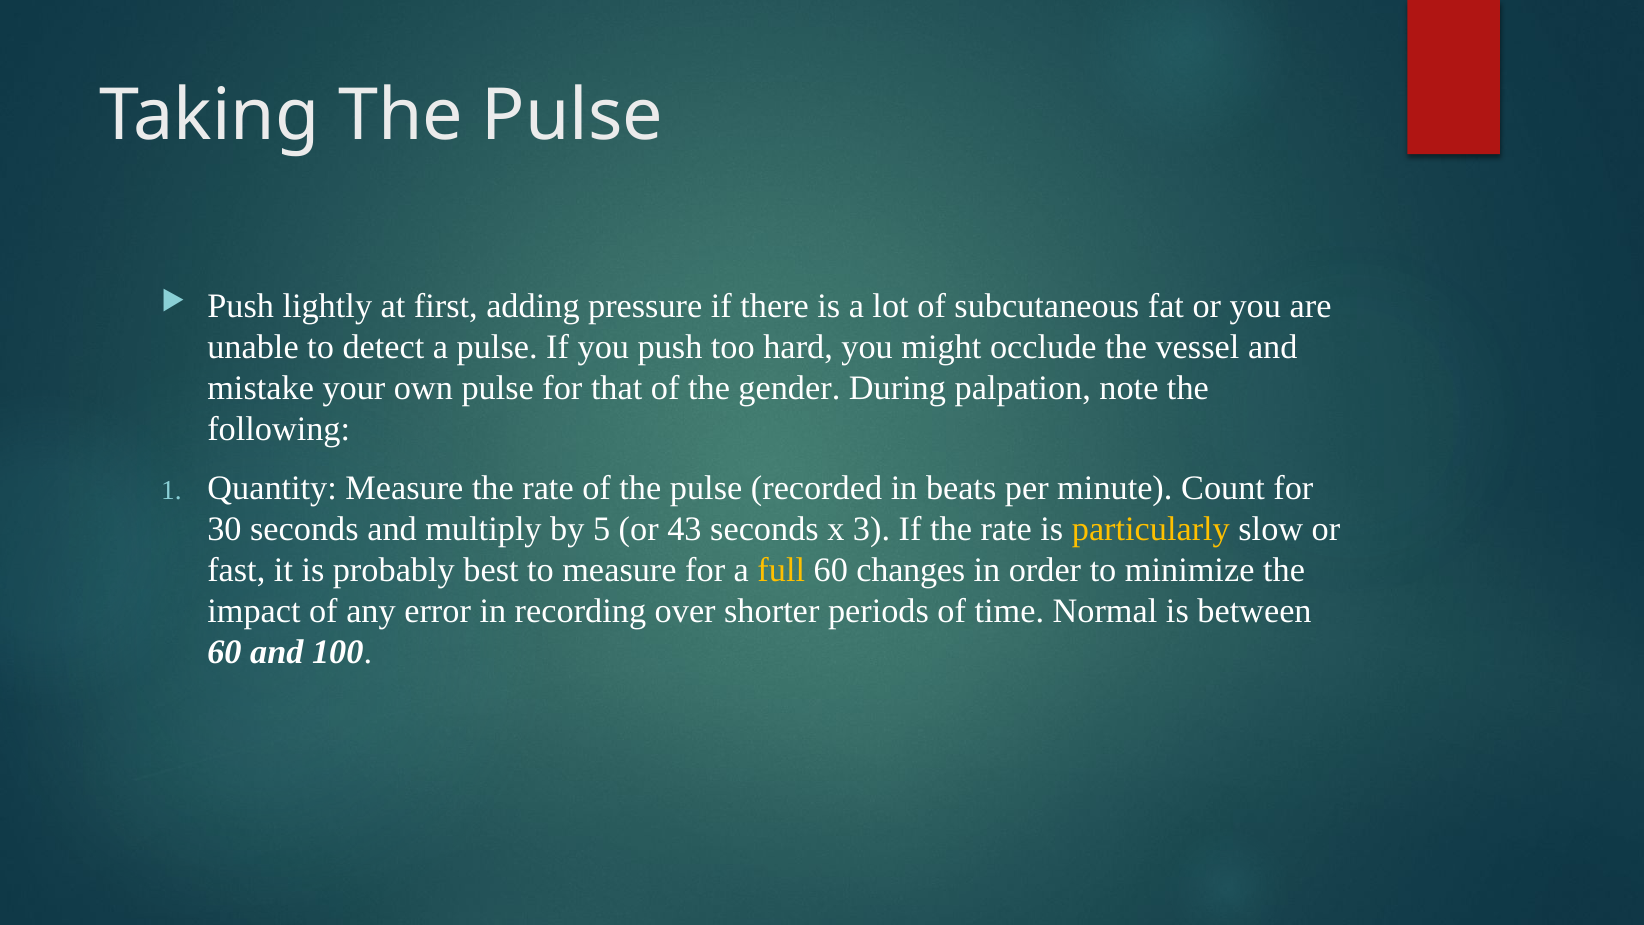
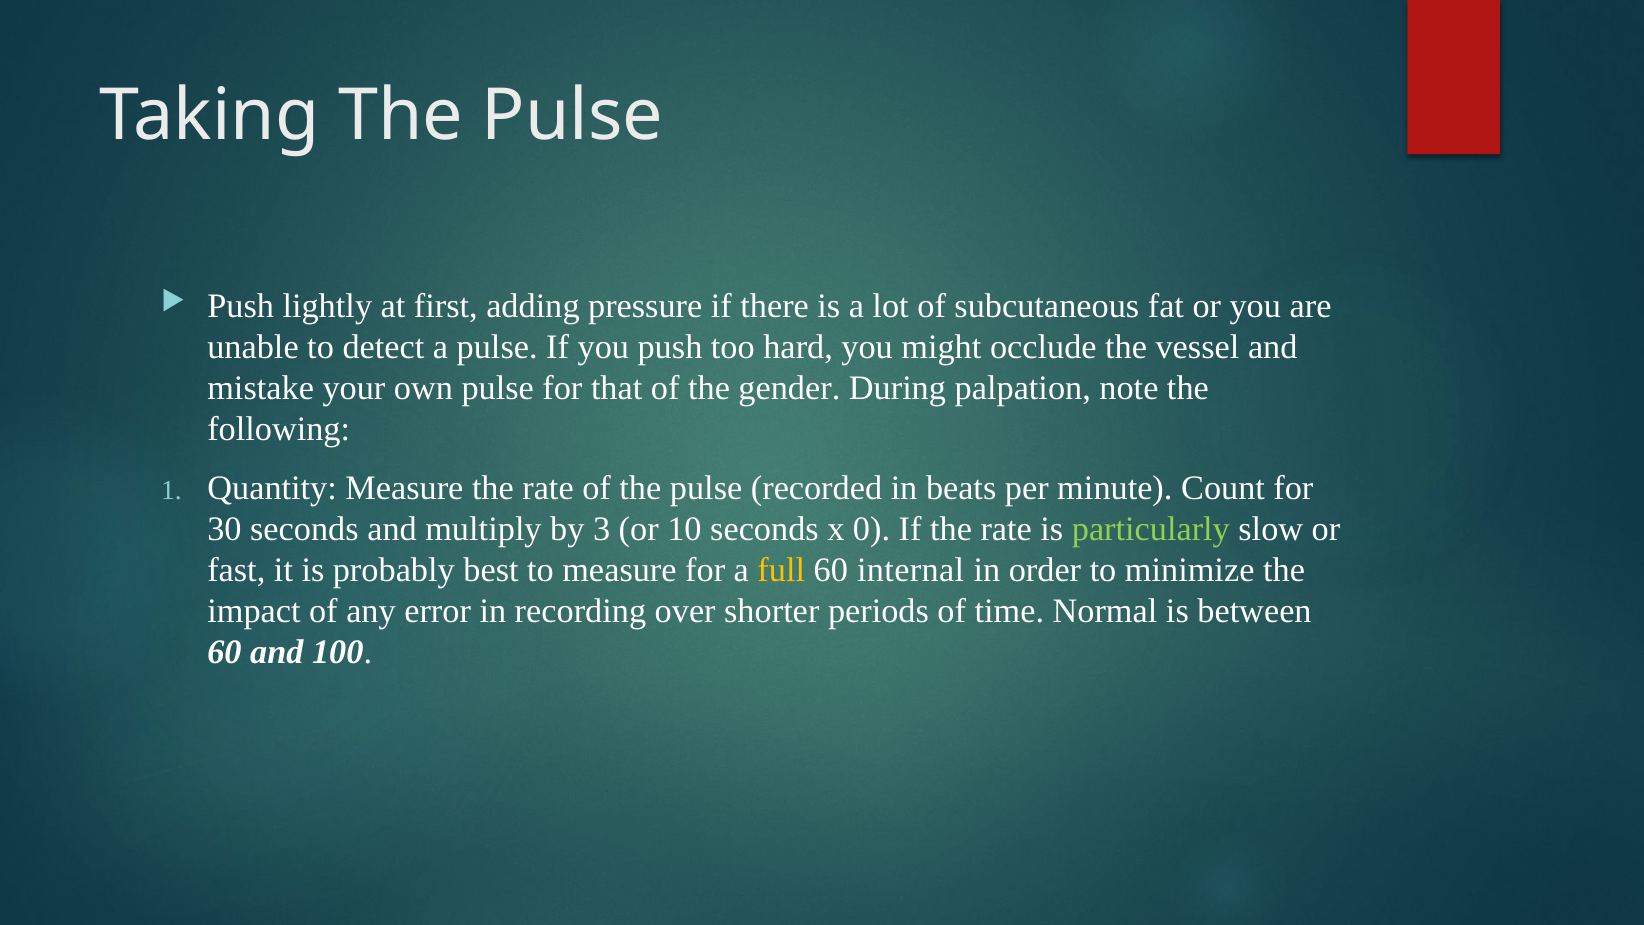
5: 5 -> 3 (602, 529)
43: 43 -> 10 (684, 529)
3: 3 -> 0 (872, 529)
particularly colour: yellow -> light green (1151, 529)
changes: changes -> internal (911, 570)
